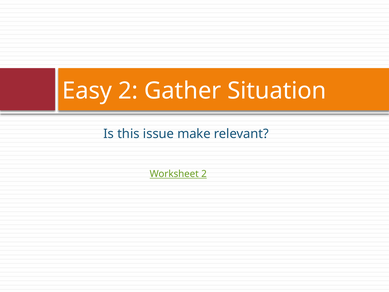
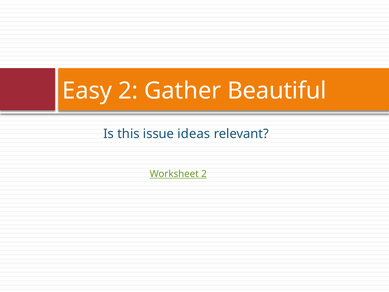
Situation: Situation -> Beautiful (277, 91)
make: make -> ideas (194, 134)
